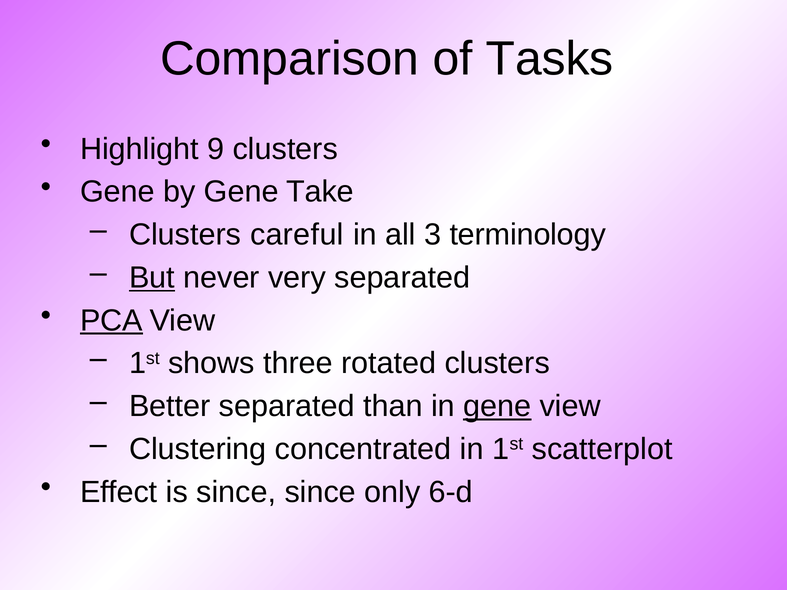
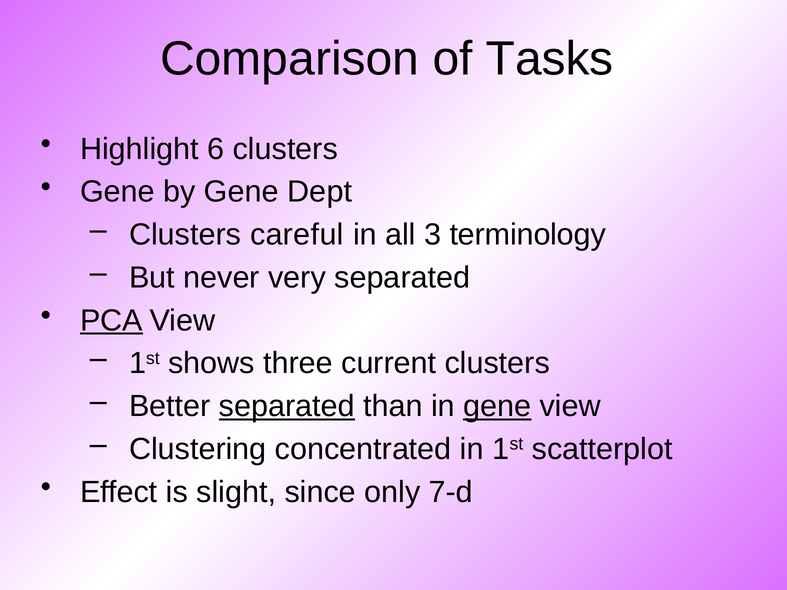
9: 9 -> 6 (216, 149)
Take: Take -> Dept (320, 192)
But underline: present -> none (152, 278)
rotated: rotated -> current (389, 363)
separated underline: none -> present (287, 406)
is since: since -> slight (236, 492)
6-d: 6-d -> 7-d (451, 492)
